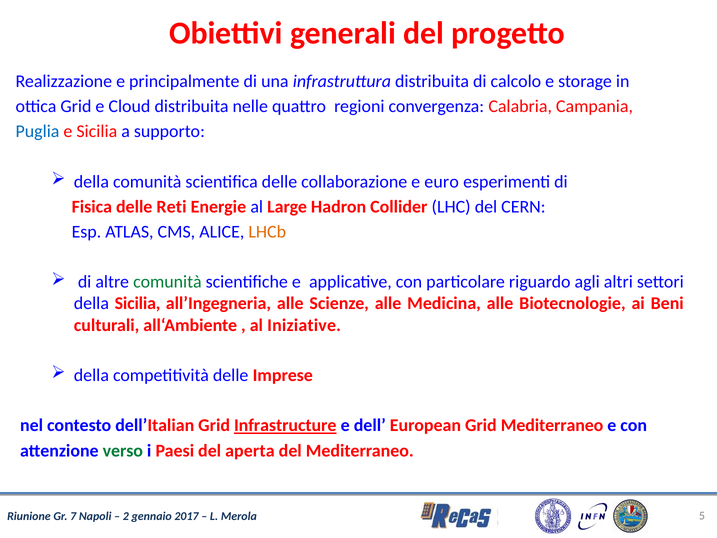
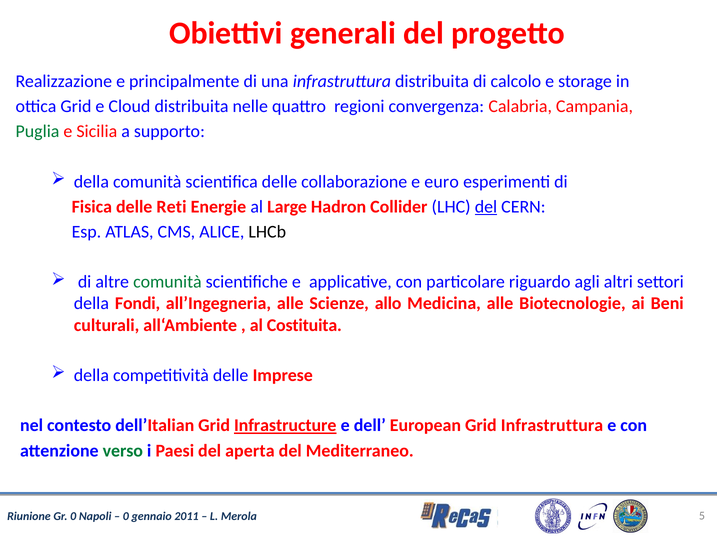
Puglia colour: blue -> green (38, 131)
del underline: none -> present (486, 207)
LHCb colour: orange -> black (267, 232)
della Sicilia: Sicilia -> Fondi (138, 303)
Scienze alle: alle -> allo (388, 303)
Iniziative: Iniziative -> Costituita (304, 325)
Grid Mediterraneo: Mediterraneo -> Infrastruttura (552, 425)
Gr 7: 7 -> 0 (73, 516)
2: 2 -> 0 (126, 516)
2017: 2017 -> 2011 (187, 516)
